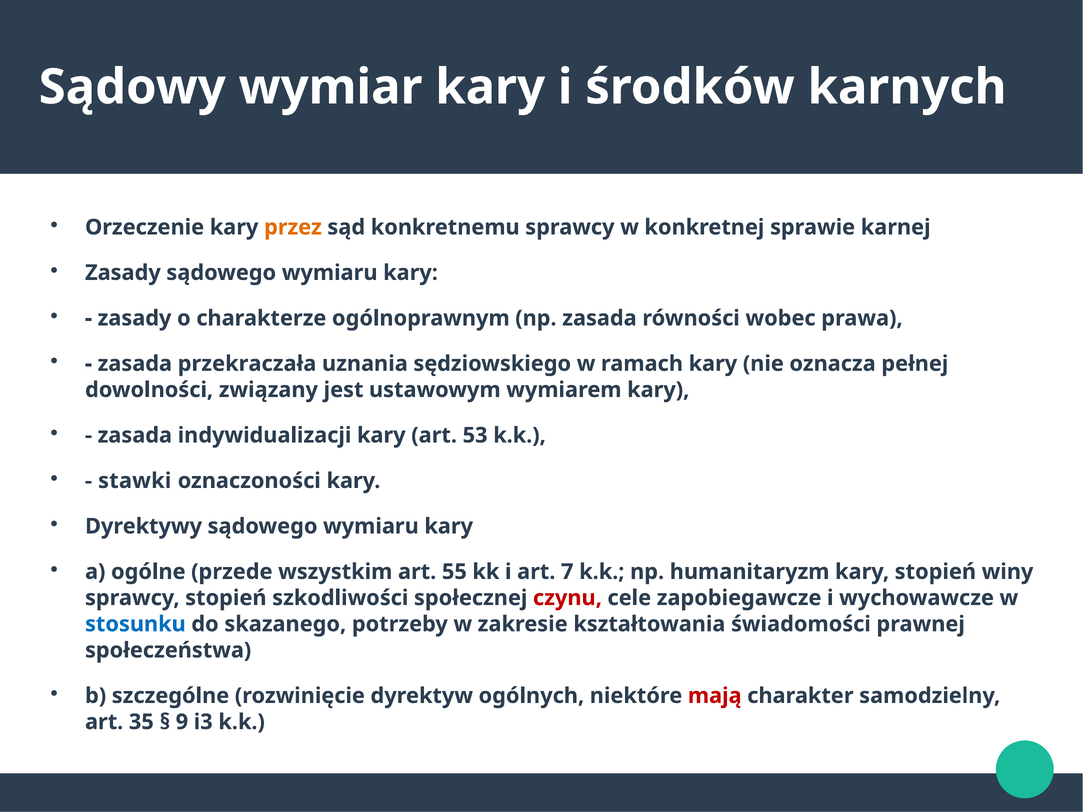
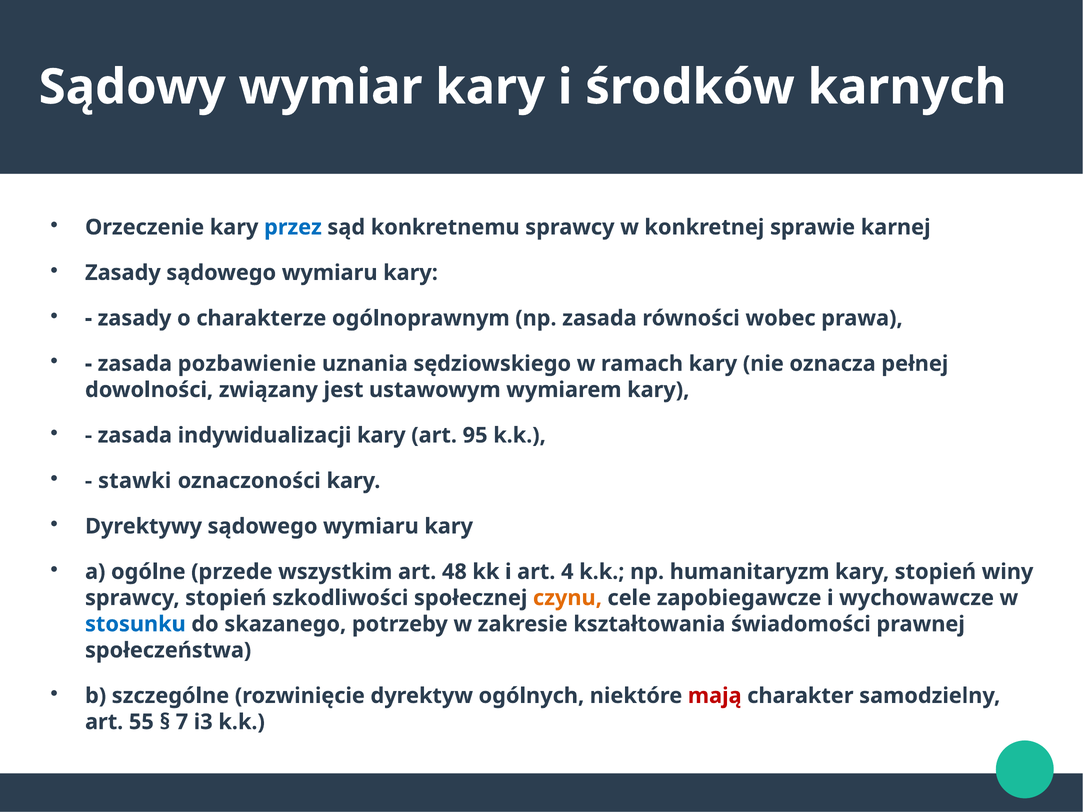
przez colour: orange -> blue (293, 227)
przekraczała: przekraczała -> pozbawienie (247, 364)
53: 53 -> 95 (475, 435)
55: 55 -> 48 (454, 572)
7: 7 -> 4 (567, 572)
czynu colour: red -> orange (567, 598)
35: 35 -> 55 (141, 722)
9: 9 -> 7 (182, 722)
